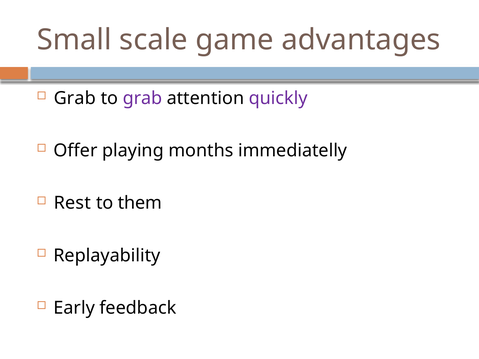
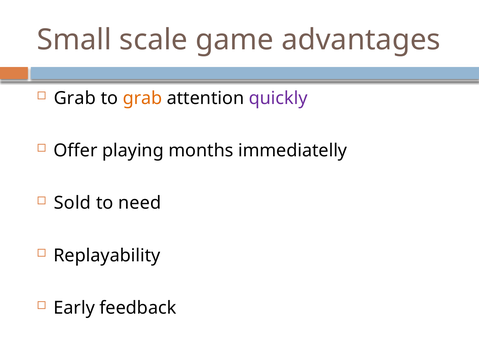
grab colour: purple -> orange (143, 98)
Rest: Rest -> Sold (72, 203)
them: them -> need (140, 203)
